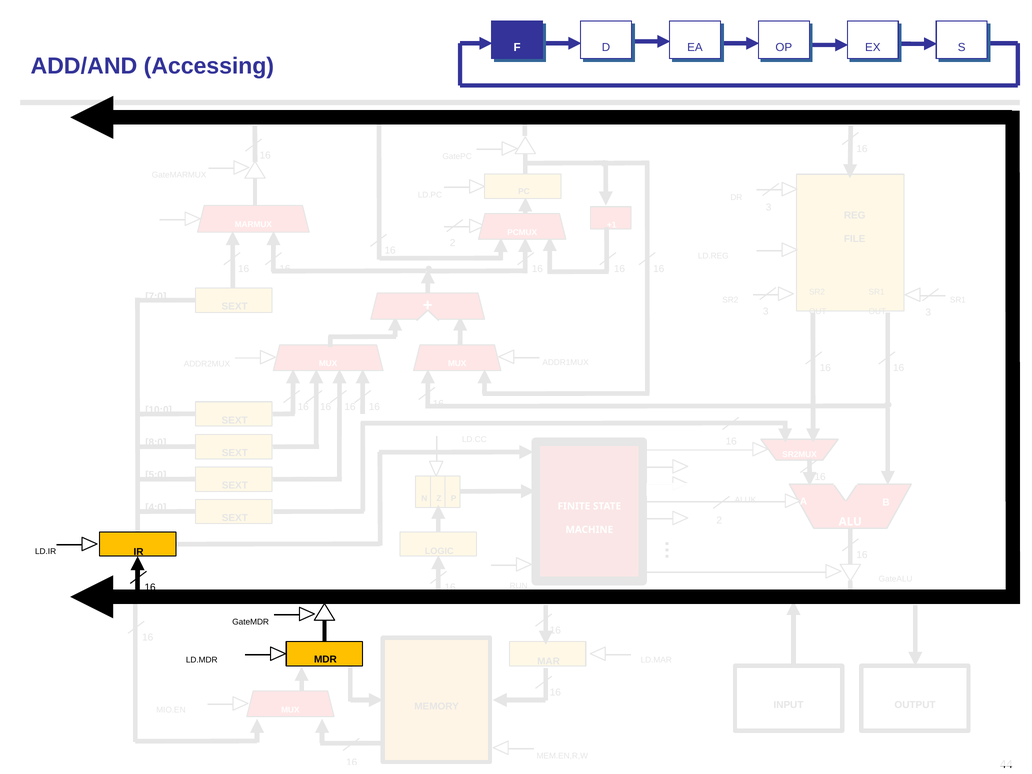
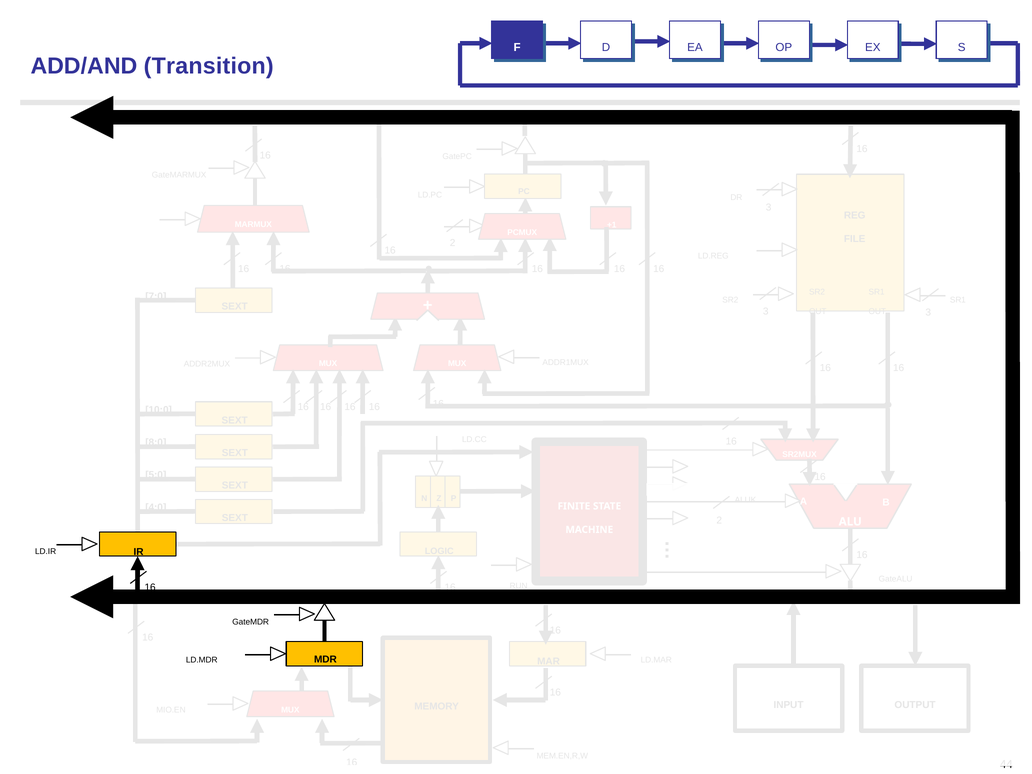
Accessing: Accessing -> Transition (209, 66)
